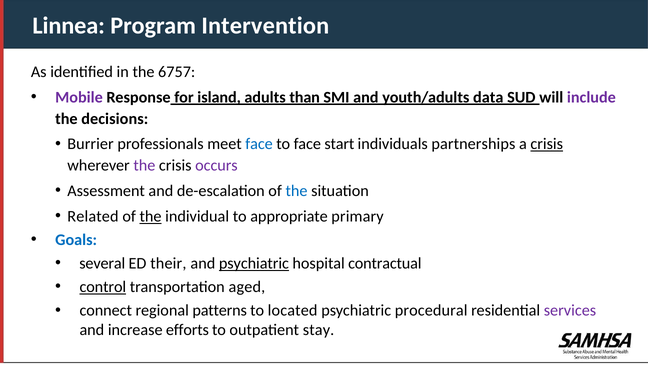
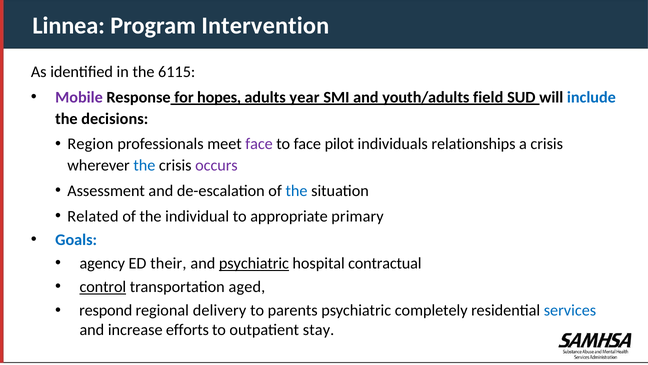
6757: 6757 -> 6115 (177, 72)
island: island -> hopes (219, 97)
than: than -> year (304, 97)
data: data -> field (488, 97)
include colour: purple -> blue (591, 97)
Burrier: Burrier -> Region (90, 144)
face colour: blue -> purple (259, 144)
start: start -> pilot (339, 144)
partnerships: partnerships -> relationships (473, 144)
crisis underline: present -> none (547, 144)
the colour: purple -> blue (144, 165)
the underline: present -> none (151, 216)
several: several -> agency (102, 263)
connect: connect -> respond (106, 310)
patterns: patterns -> delivery (219, 310)
located: located -> parents (293, 310)
procedural: procedural -> completely (431, 310)
services colour: purple -> blue (570, 310)
